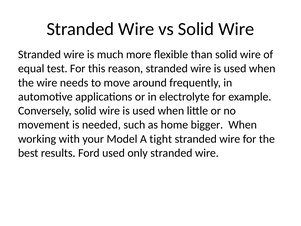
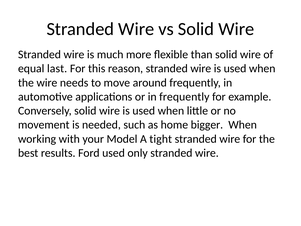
test: test -> last (57, 69)
in electrolyte: electrolyte -> frequently (184, 97)
